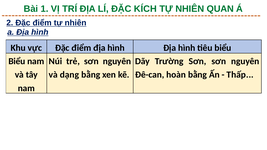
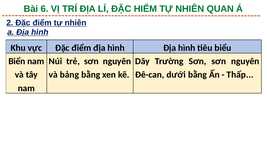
1: 1 -> 6 (45, 9)
KÍCH: KÍCH -> HIỂM (145, 9)
Biểu: Biểu -> Biển (17, 61)
dạng: dạng -> bảng (69, 75)
hoàn: hoàn -> dưới (176, 75)
